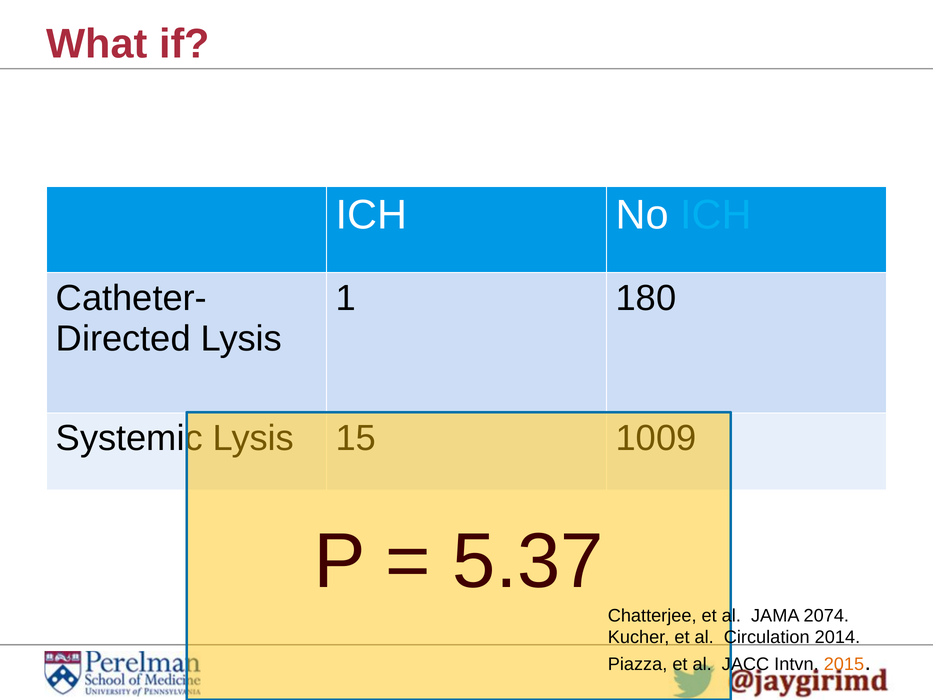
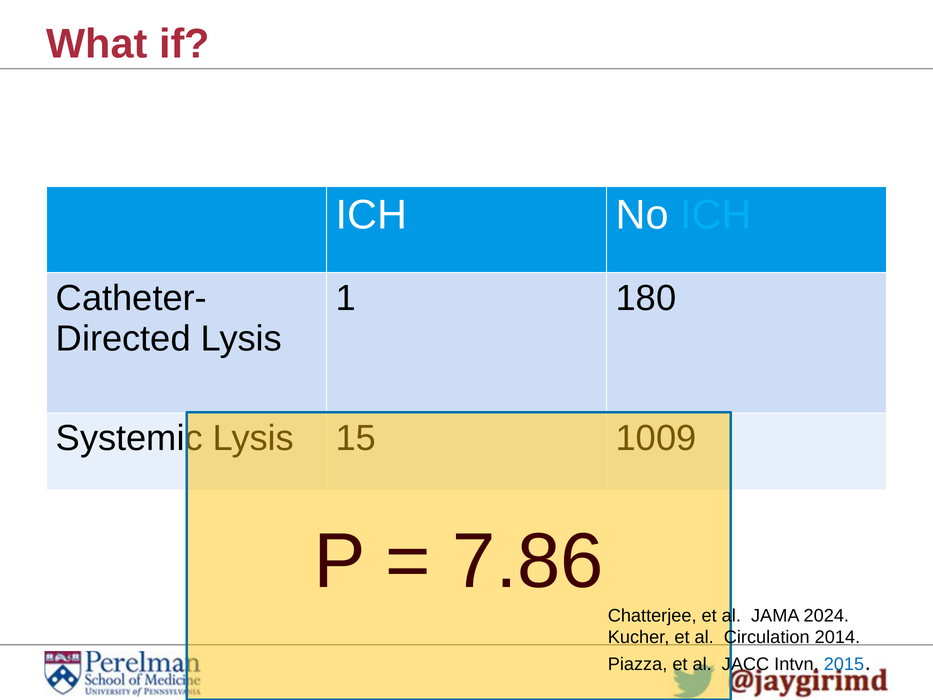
5.37: 5.37 -> 7.86 (528, 561)
2074: 2074 -> 2024 (826, 615)
2015 colour: orange -> blue (844, 664)
